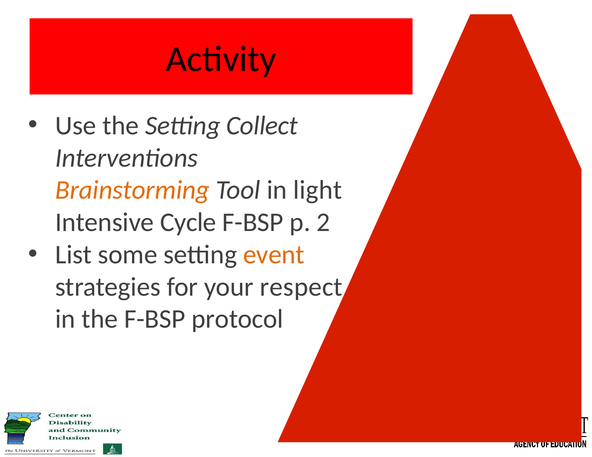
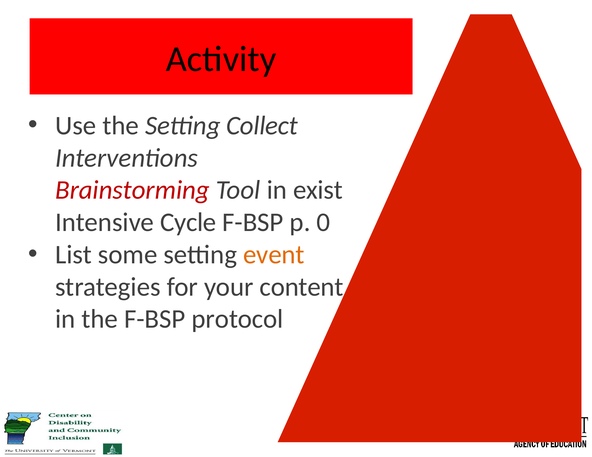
Brainstorming colour: orange -> red (132, 190)
light: light -> exist (318, 190)
2: 2 -> 0 (323, 223)
respect: respect -> content (302, 287)
